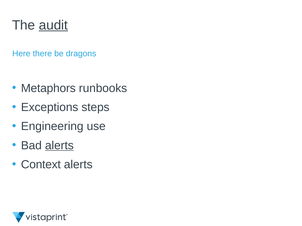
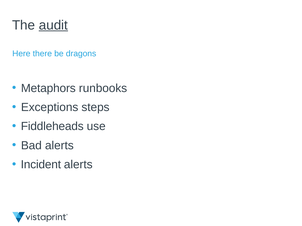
Engineering: Engineering -> Fiddleheads (52, 127)
alerts underline: present -> none (59, 146)
Context: Context -> Incident (41, 165)
